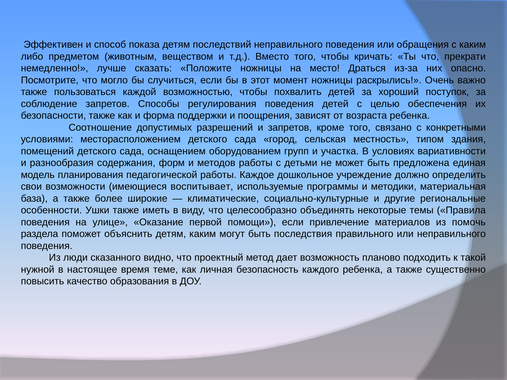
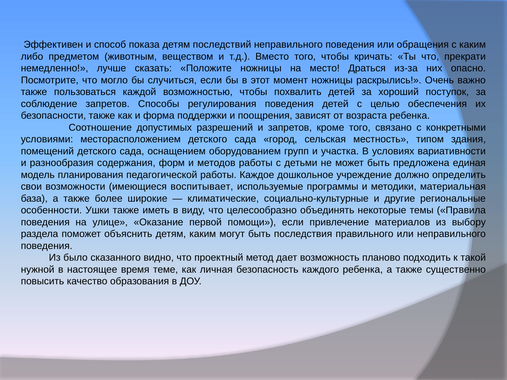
помочь: помочь -> выбору (469, 222)
люди: люди -> было (75, 258)
